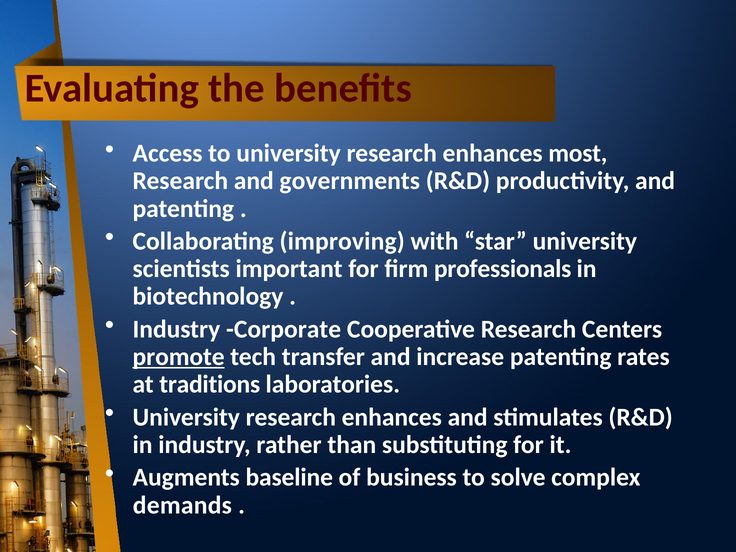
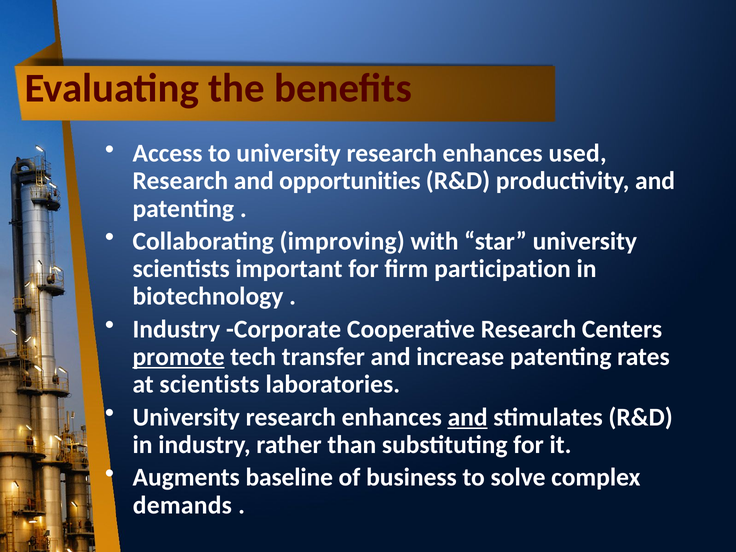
most: most -> used (578, 153)
governments: governments -> opportunities (350, 181)
professionals: professionals -> participation (502, 269)
at traditions: traditions -> scientists (209, 384)
and underline: none -> present (468, 417)
